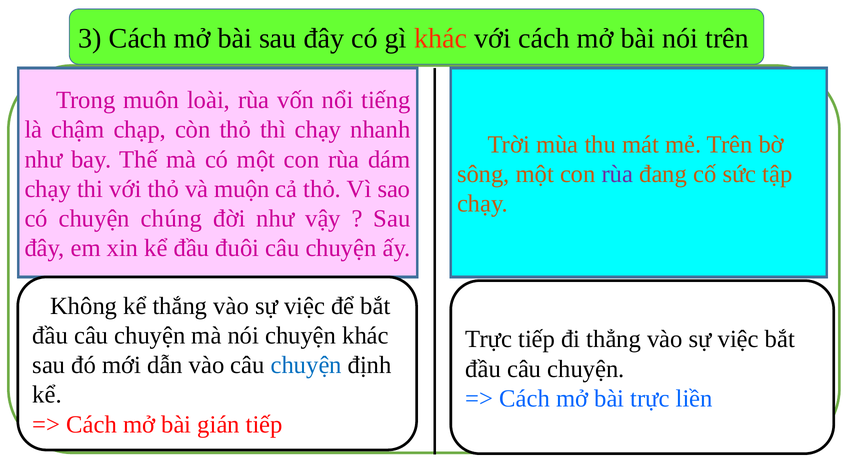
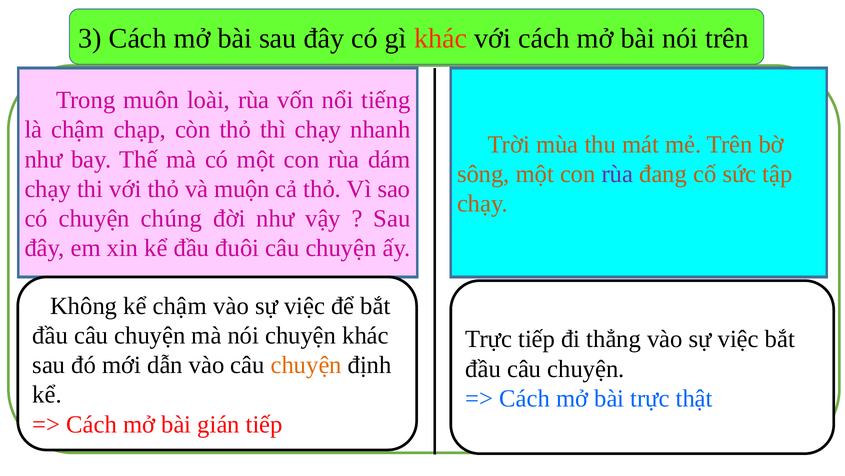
kể thắng: thắng -> chậm (180, 305)
chuyện colour: blue -> orange (306, 365)
liền: liền -> thật (694, 398)
